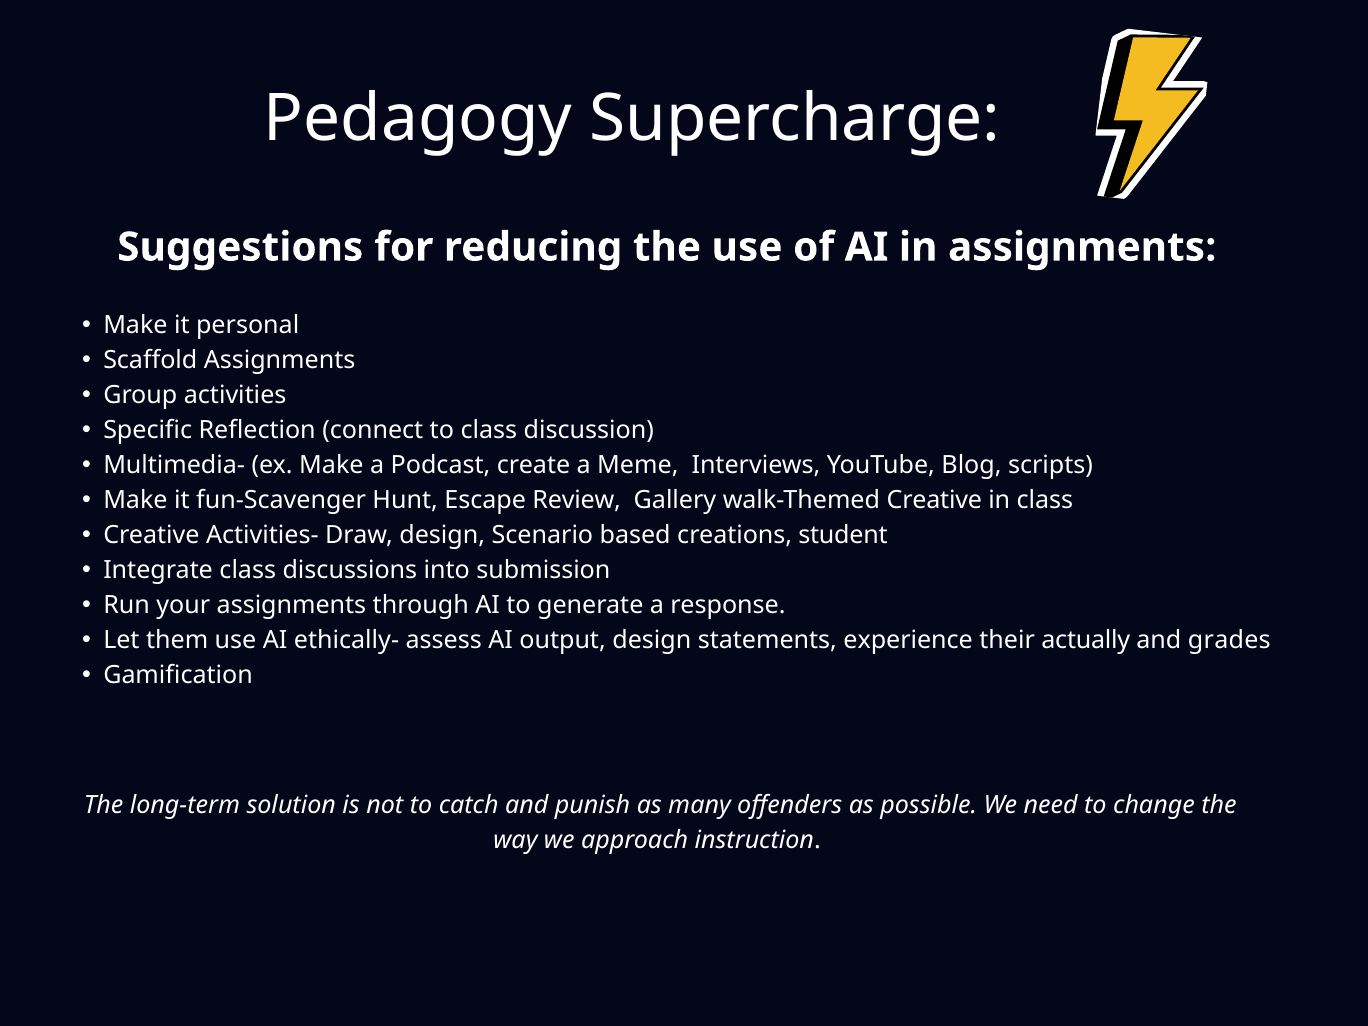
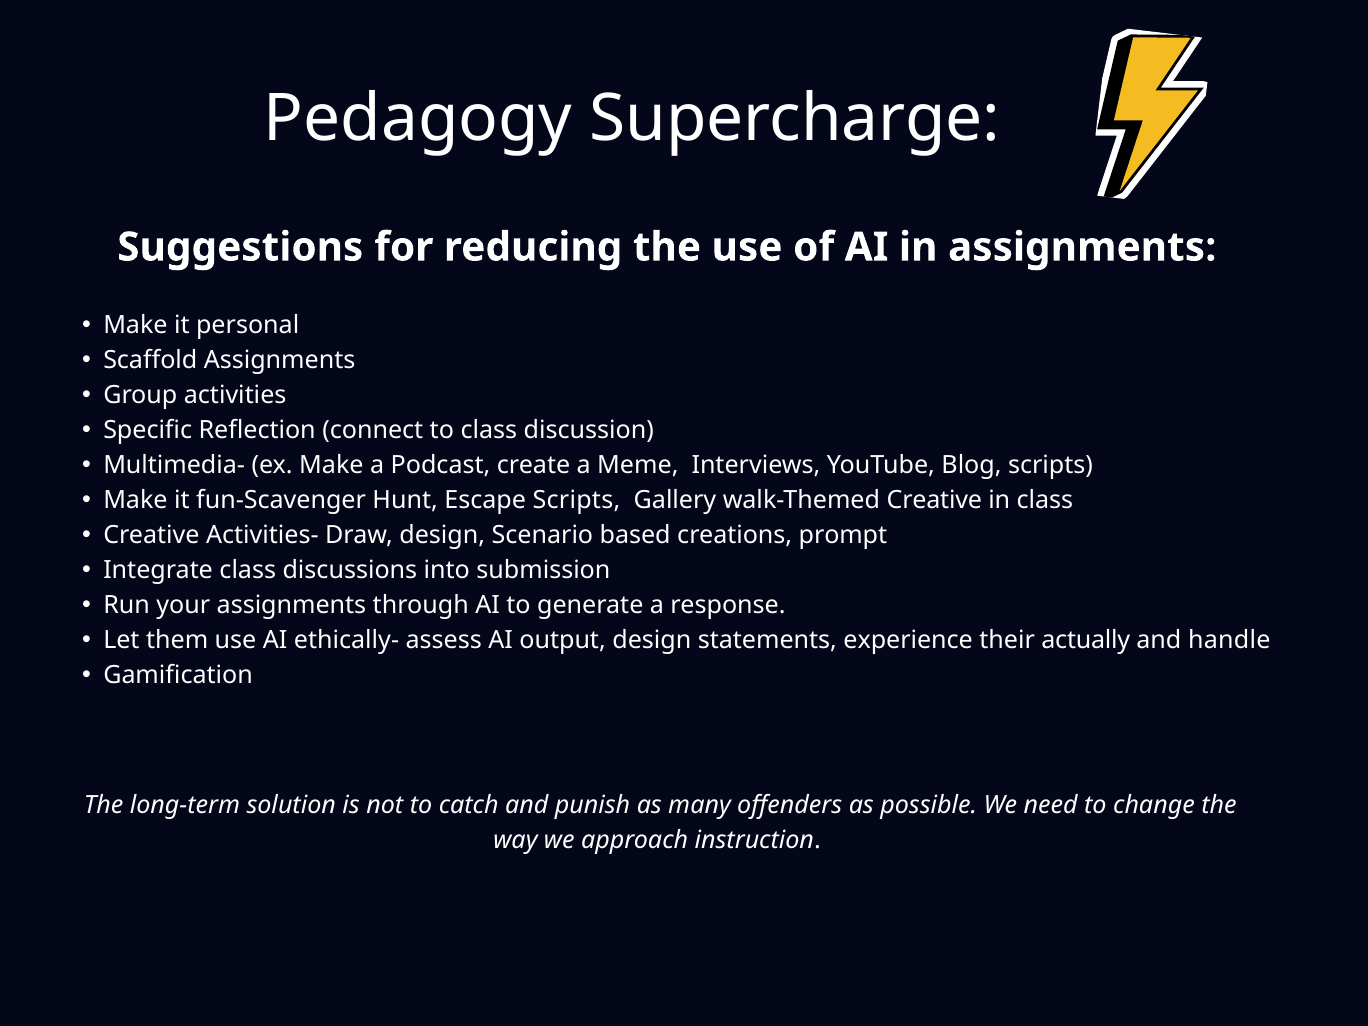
Escape Review: Review -> Scripts (576, 500)
student: student -> prompt (843, 535)
grades: grades -> handle (1229, 640)
